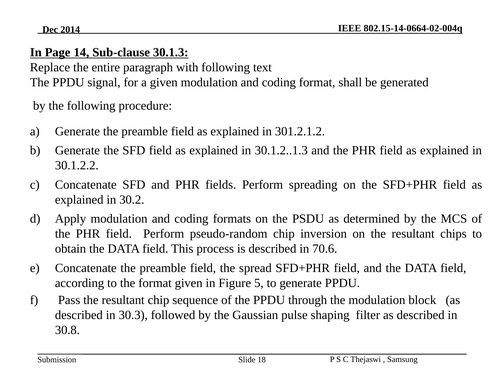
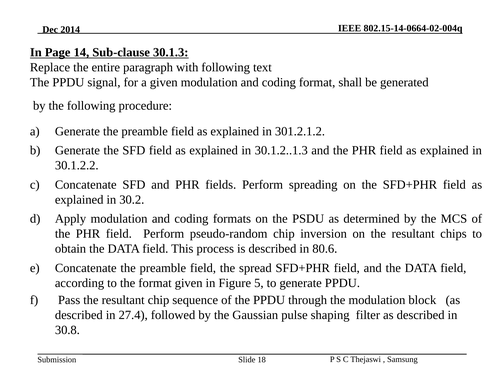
70.6: 70.6 -> 80.6 (325, 249)
30.3: 30.3 -> 27.4 (133, 315)
